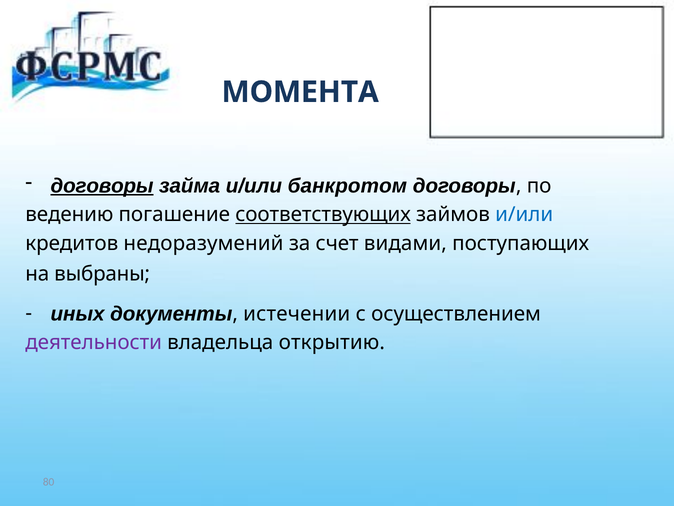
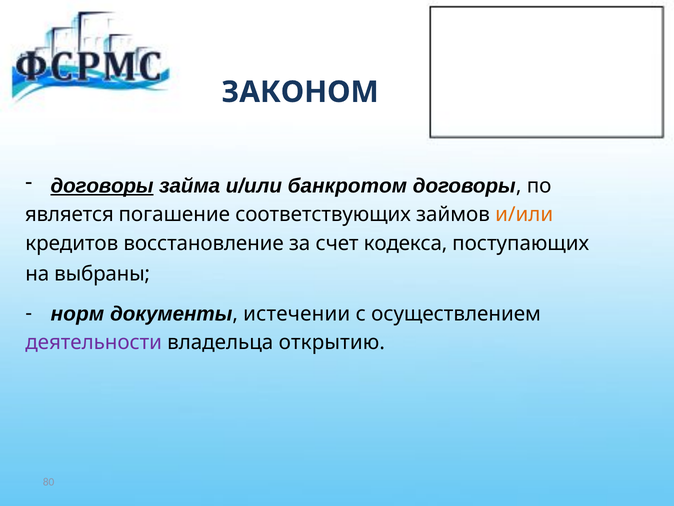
МОМЕНТА: МОМЕНТА -> ЗАКОНОМ (300, 92)
ведению: ведению -> является (69, 214)
соответствующих underline: present -> none (323, 214)
и/или colour: blue -> orange (524, 214)
недоразумений: недоразумений -> восстановление (204, 243)
видами: видами -> кодекса (405, 243)
иных: иных -> норм (77, 314)
